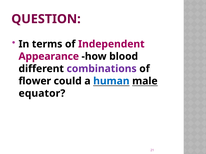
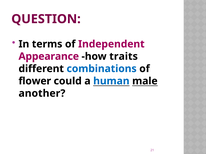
blood: blood -> traits (124, 57)
combinations colour: purple -> blue (102, 69)
equator: equator -> another (42, 94)
